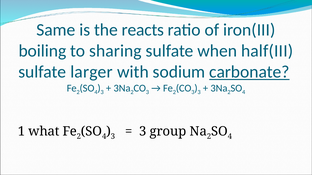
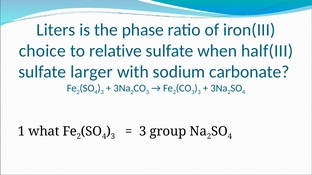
Same: Same -> Liters (56, 30)
reacts: reacts -> phase (143, 30)
boiling: boiling -> choice (42, 51)
sharing: sharing -> relative (115, 51)
carbonate underline: present -> none (249, 72)
